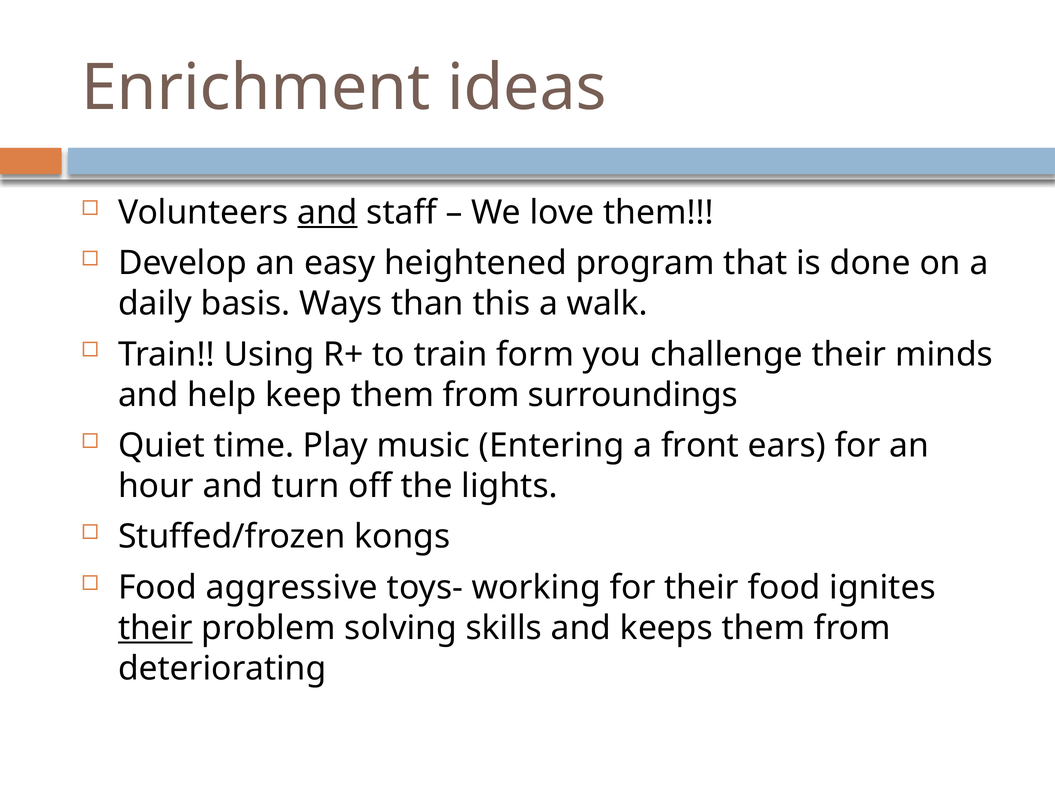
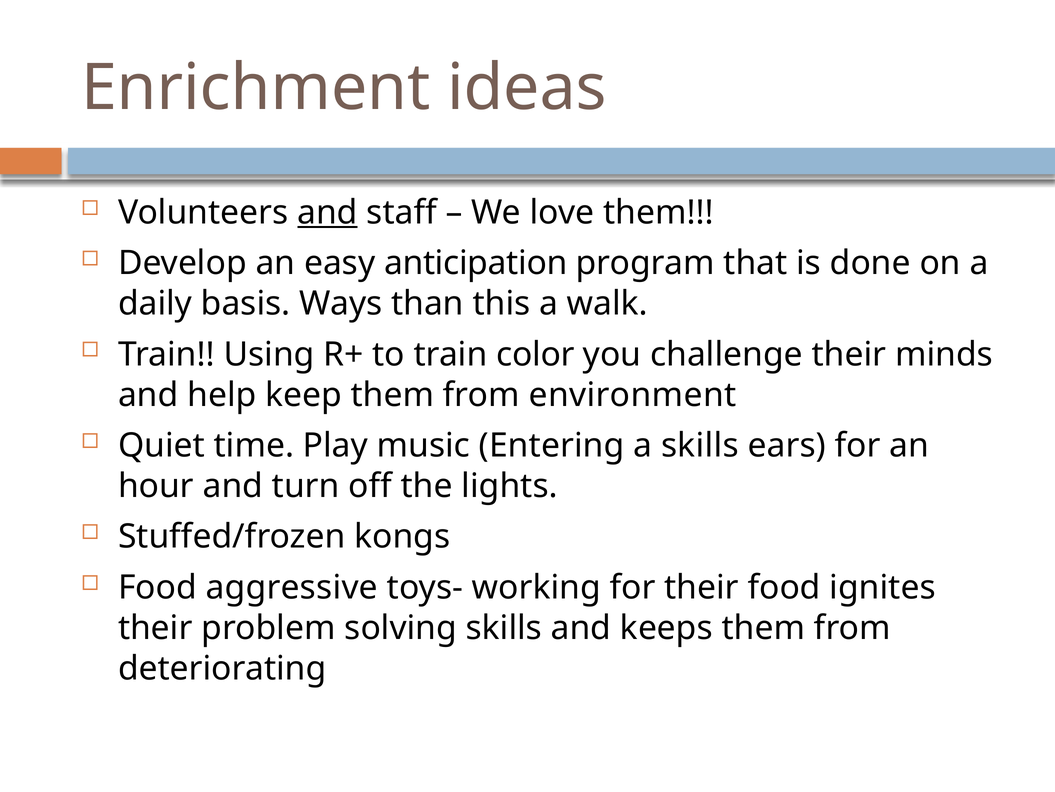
heightened: heightened -> anticipation (476, 263)
form: form -> color (535, 354)
surroundings: surroundings -> environment (633, 395)
a front: front -> skills (700, 445)
their underline: present -> none (155, 627)
